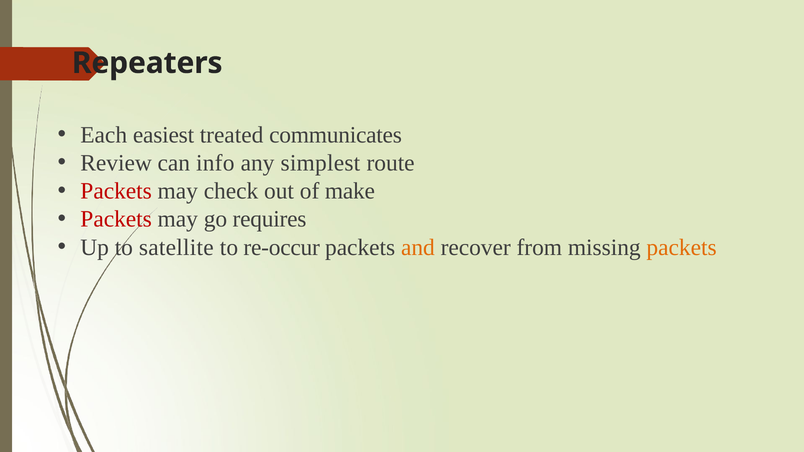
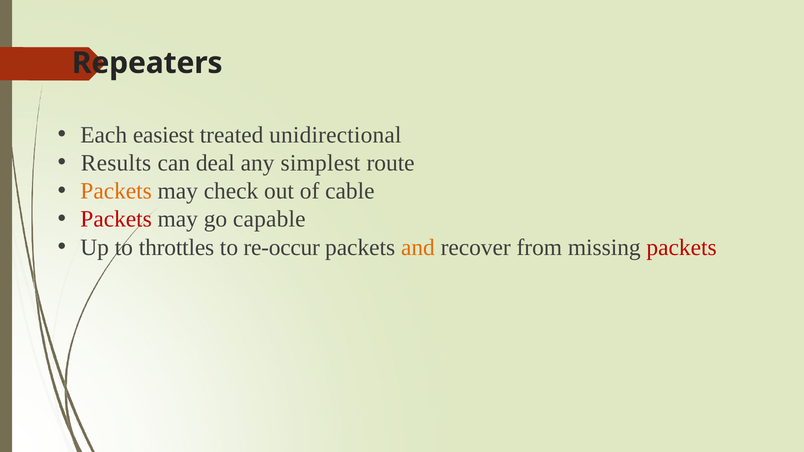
communicates: communicates -> unidirectional (335, 135)
Review: Review -> Results (116, 163)
info: info -> deal (215, 163)
Packets colour: red -> orange (116, 191)
make: make -> cable (350, 191)
requires: requires -> capable (269, 219)
satellite: satellite -> throttles (177, 247)
packets colour: orange -> red (682, 247)
